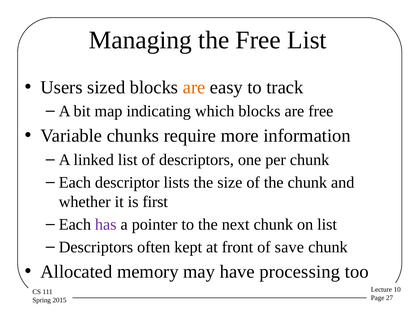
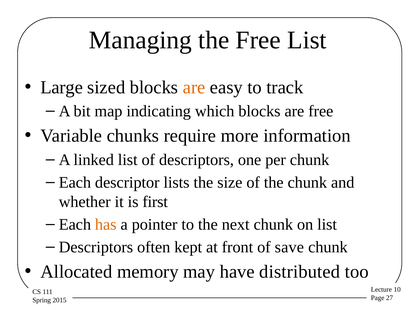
Users: Users -> Large (62, 87)
has colour: purple -> orange (106, 224)
processing: processing -> distributed (300, 272)
